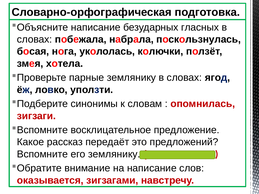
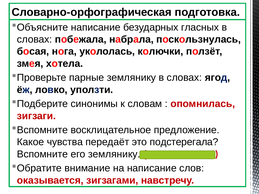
рассказ: рассказ -> чувства (65, 142)
предложений: предложений -> подстерегала (184, 142)
